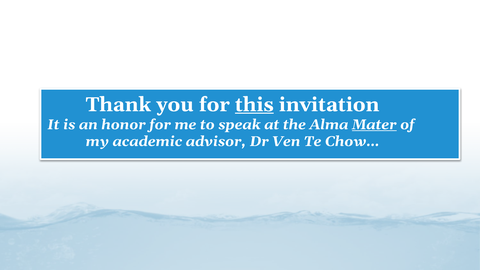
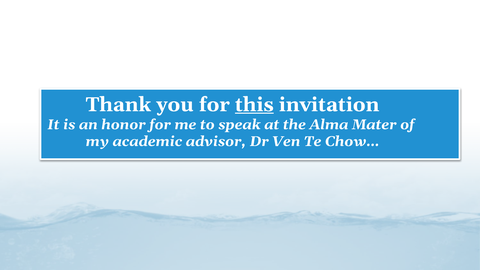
Mater underline: present -> none (374, 125)
